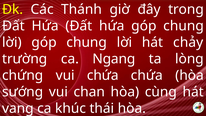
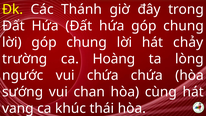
Ngang: Ngang -> Hoàng (114, 59)
chứng: chứng -> ngước (23, 75)
